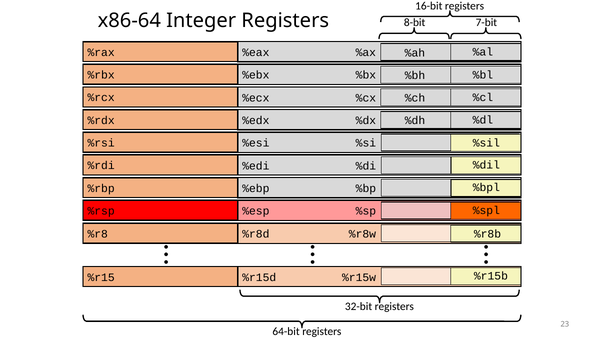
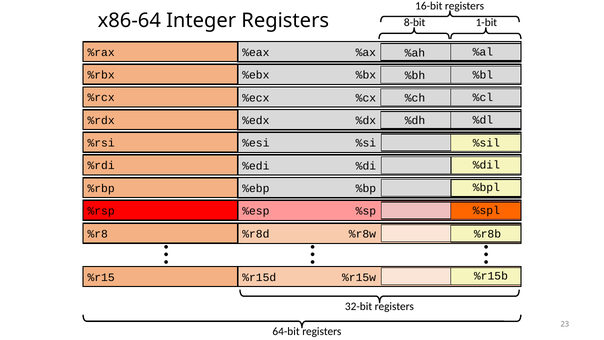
7-bit: 7-bit -> 1-bit (486, 23)
